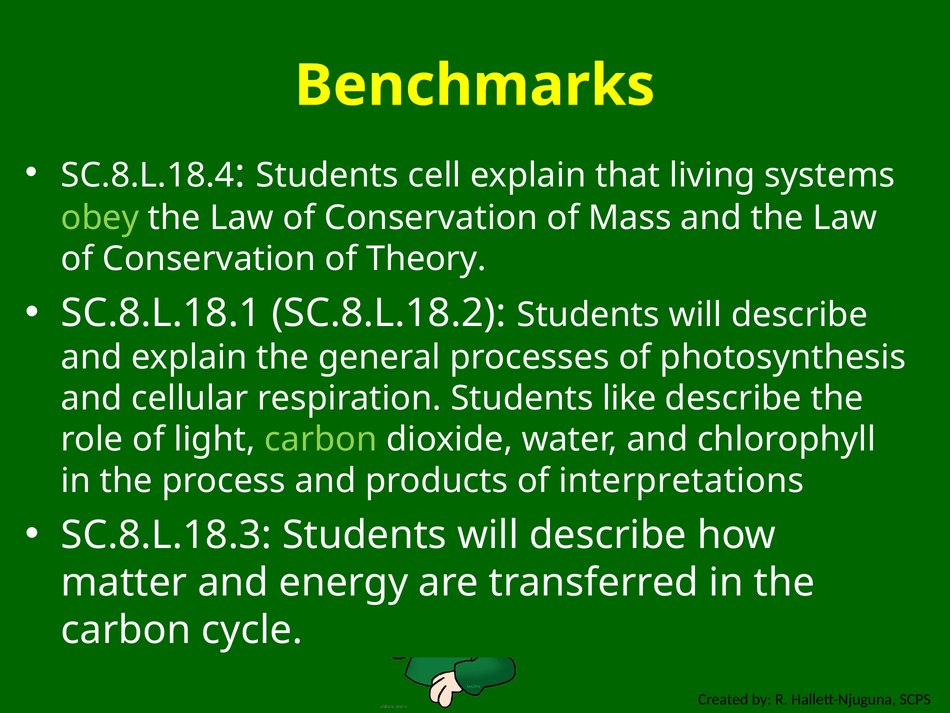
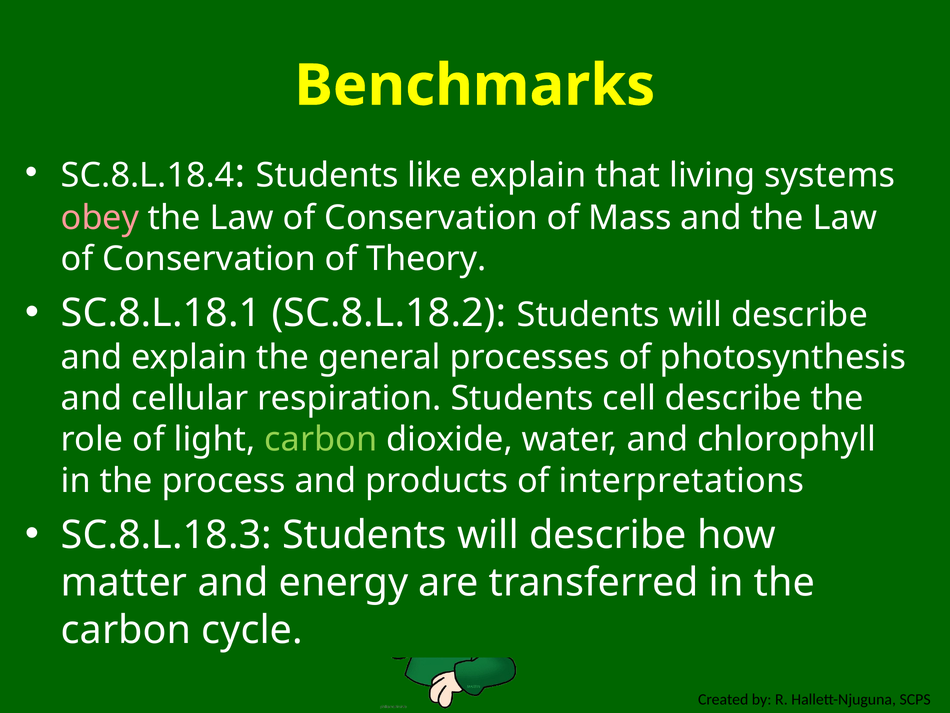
cell: cell -> like (435, 176)
obey colour: light green -> pink (100, 218)
like: like -> cell (629, 398)
